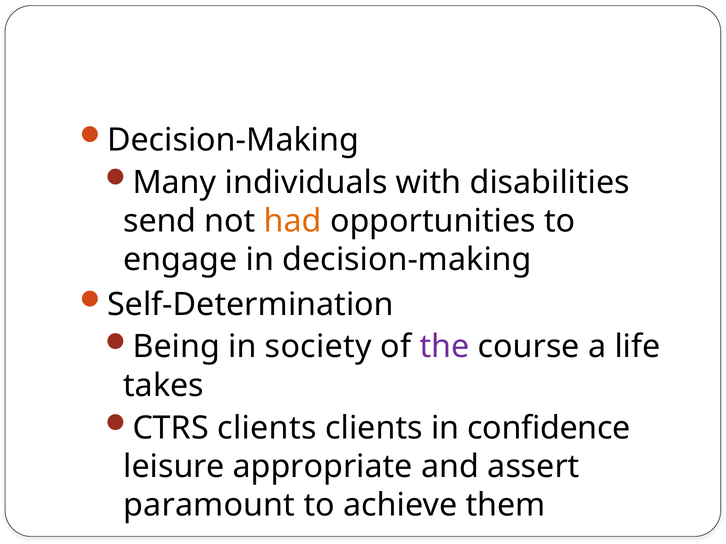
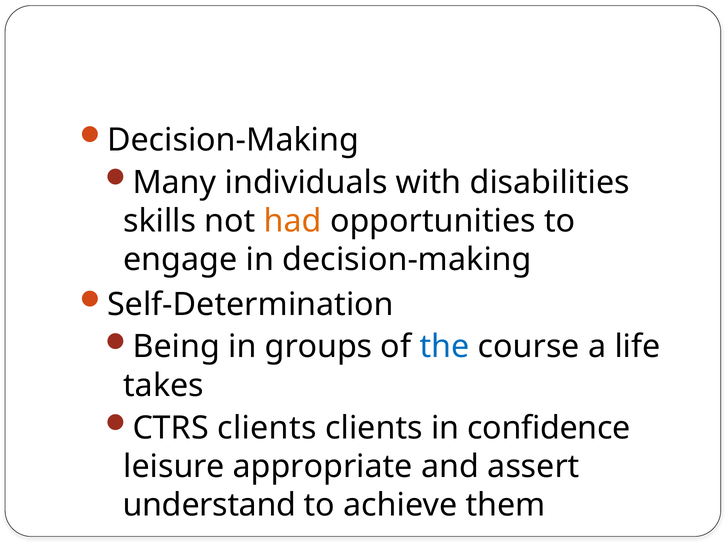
send: send -> skills (160, 221)
society: society -> groups (319, 347)
the colour: purple -> blue (444, 347)
paramount: paramount -> understand (209, 506)
